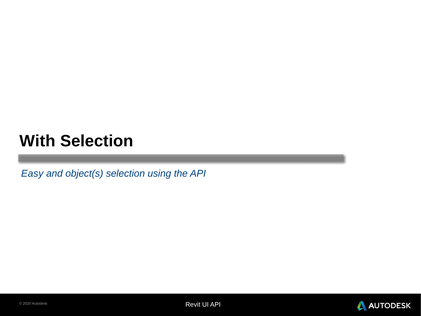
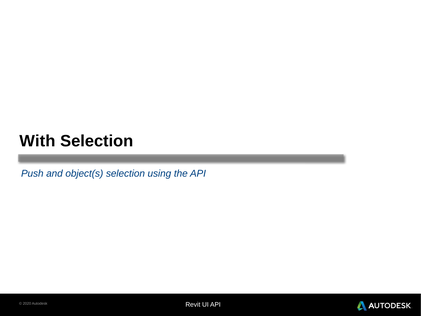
Easy: Easy -> Push (32, 173)
